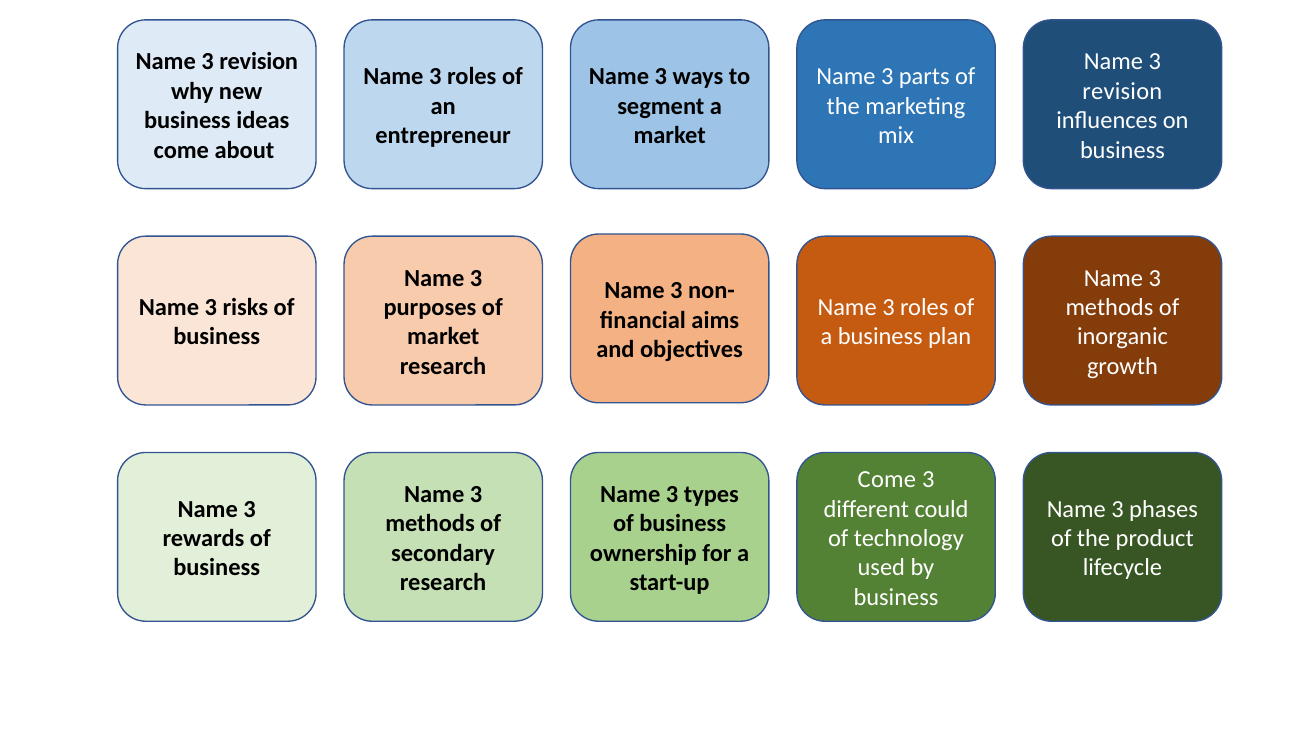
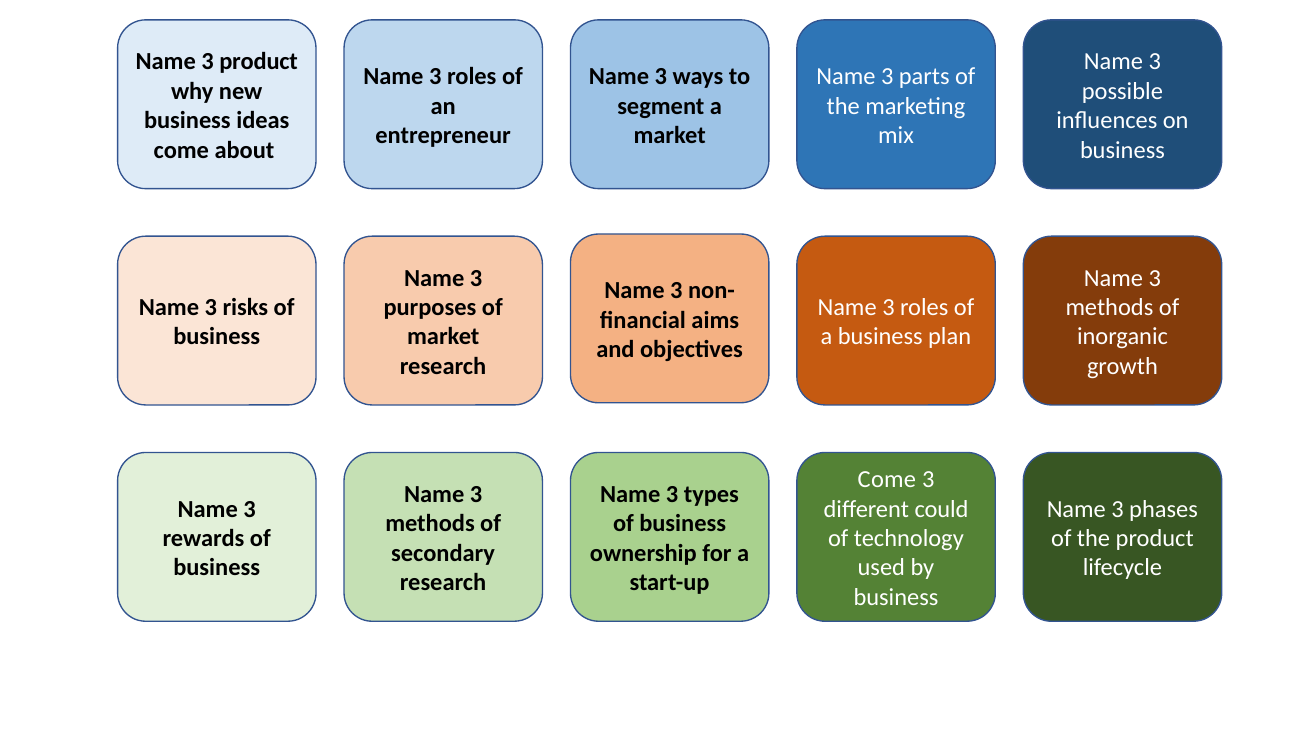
revision: revision -> product (259, 62)
revision: revision -> possible (1122, 91)
